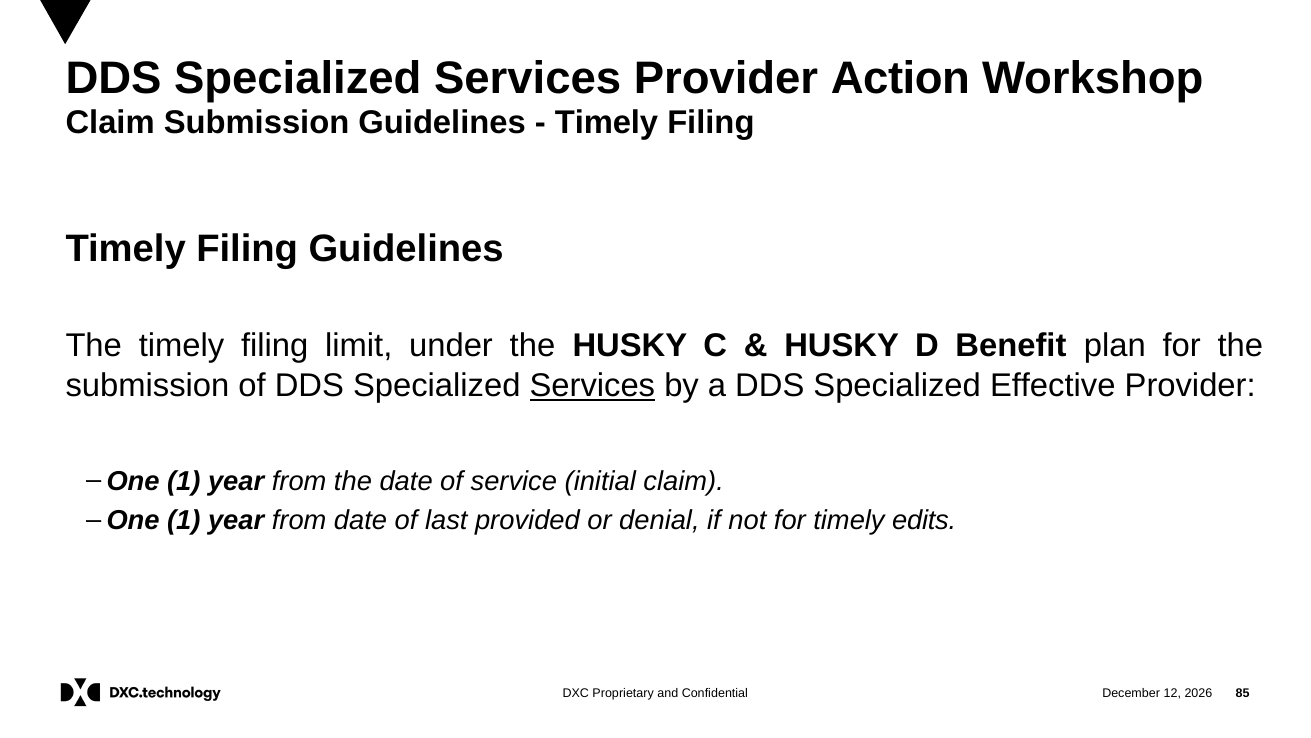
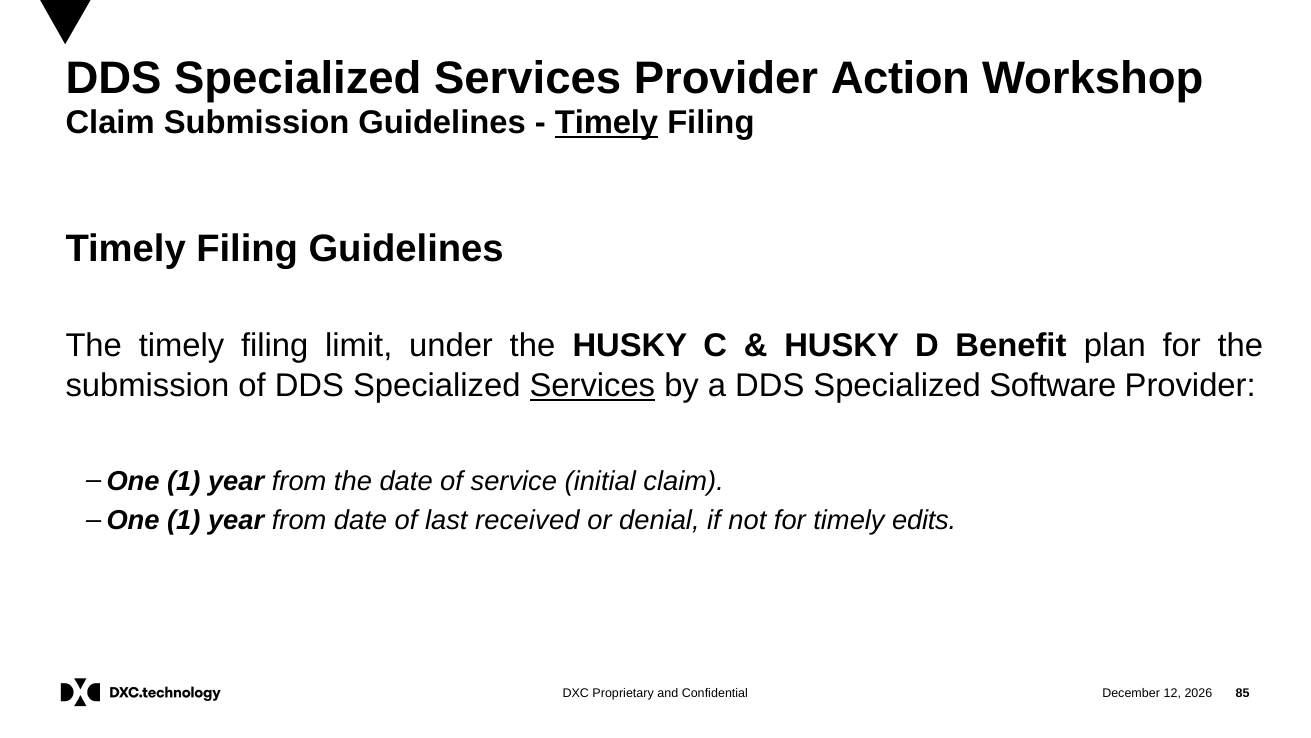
Timely underline: none -> present (607, 122)
Effective: Effective -> Software (1053, 385)
provided: provided -> received (527, 520)
